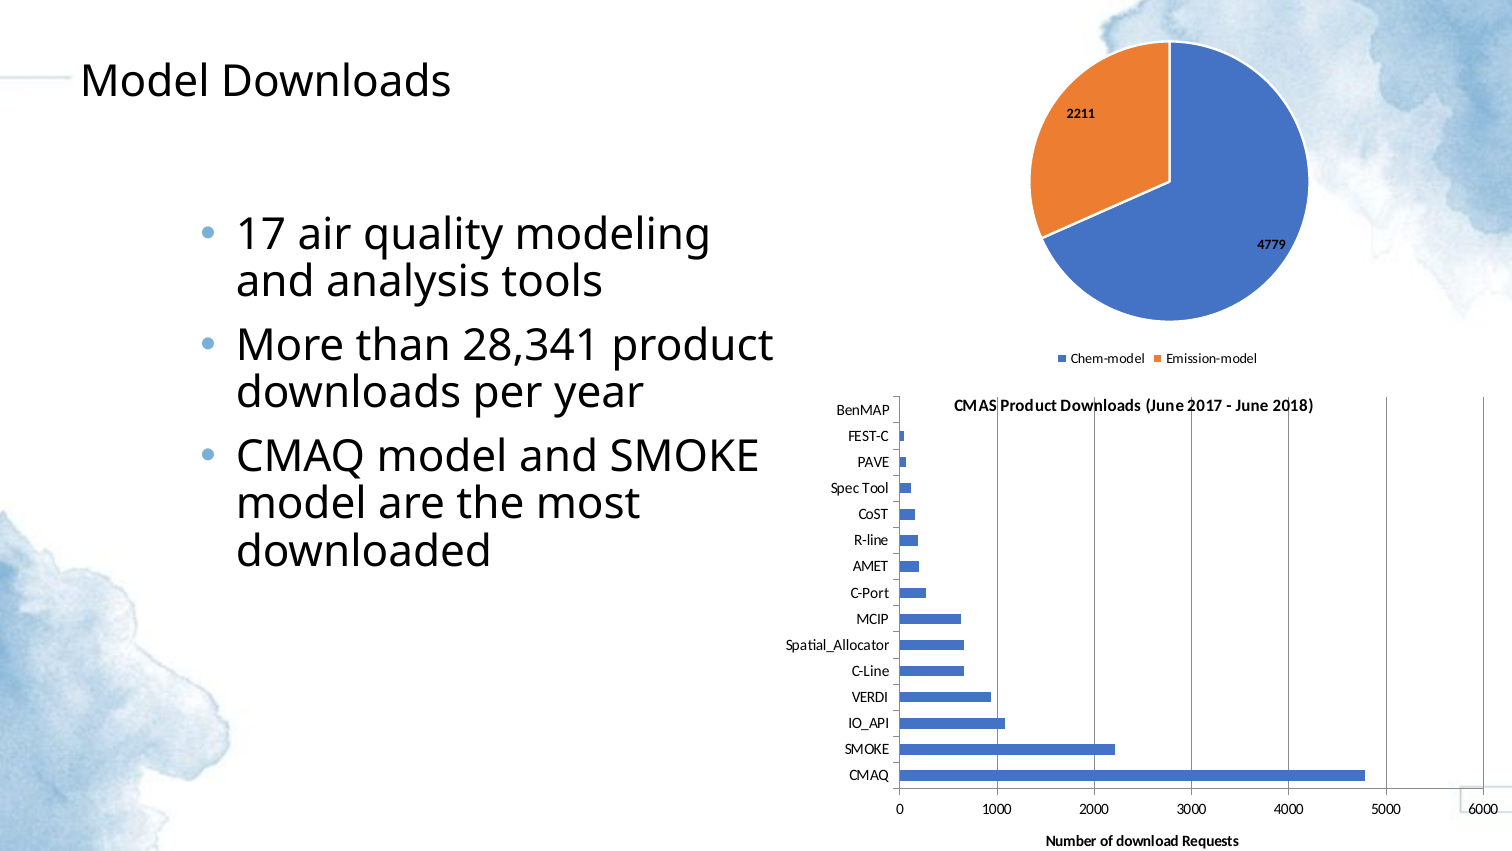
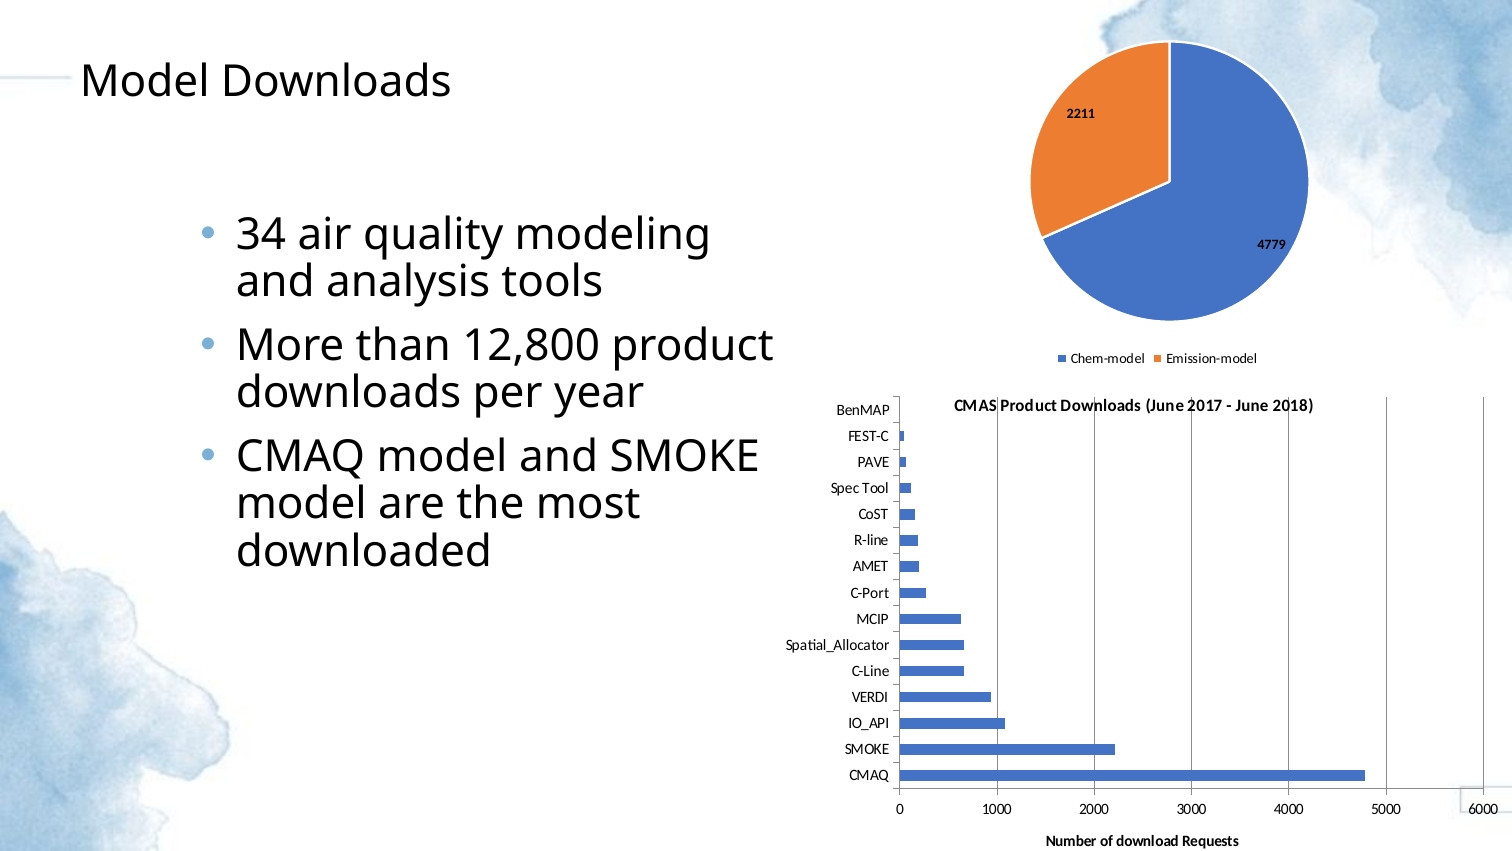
17: 17 -> 34 (261, 234)
28,341: 28,341 -> 12,800 (531, 345)
